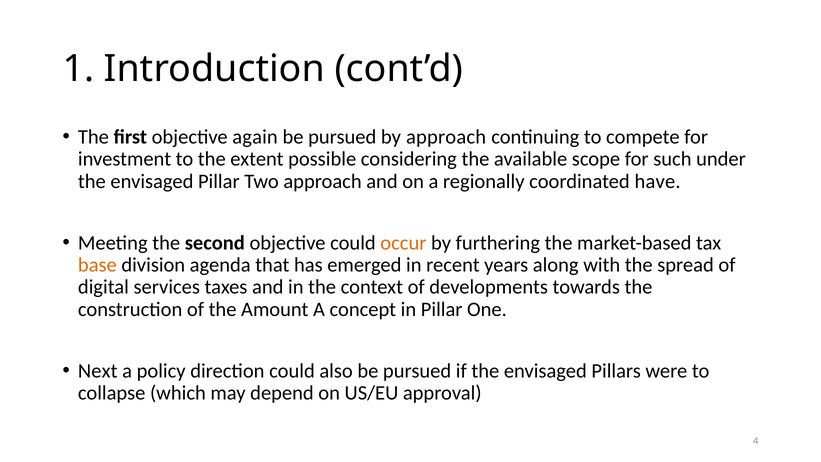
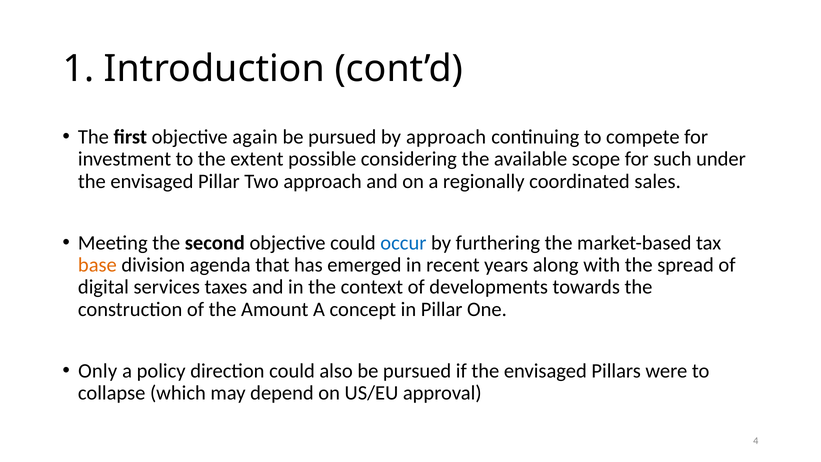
have: have -> sales (658, 181)
occur colour: orange -> blue (403, 243)
Next: Next -> Only (98, 371)
